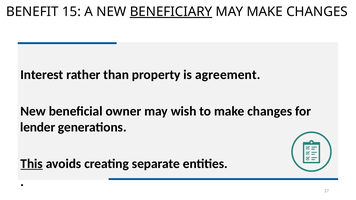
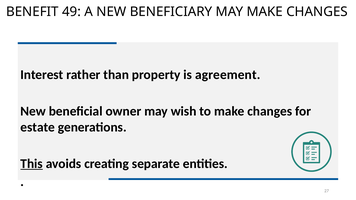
15: 15 -> 49 (71, 12)
BENEFICIARY underline: present -> none (171, 12)
lender: lender -> estate (38, 127)
